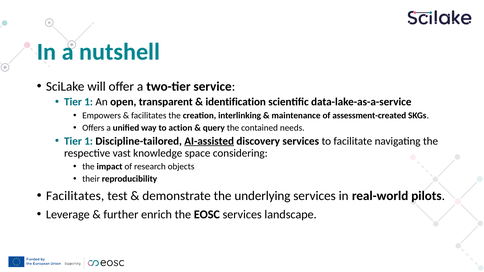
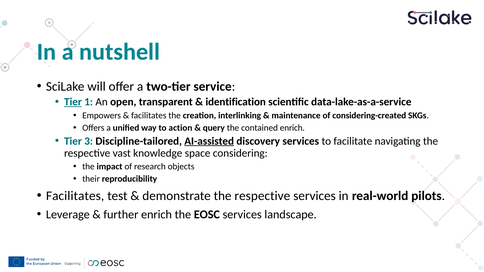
Tier underline: none -> present (73, 102)
assessment-created: assessment-created -> considering-created (369, 115)
contained needs: needs -> enrich (292, 128)
1: 1 -> 3 (89, 141)
demonstrate the underlying: underlying -> respective (262, 196)
